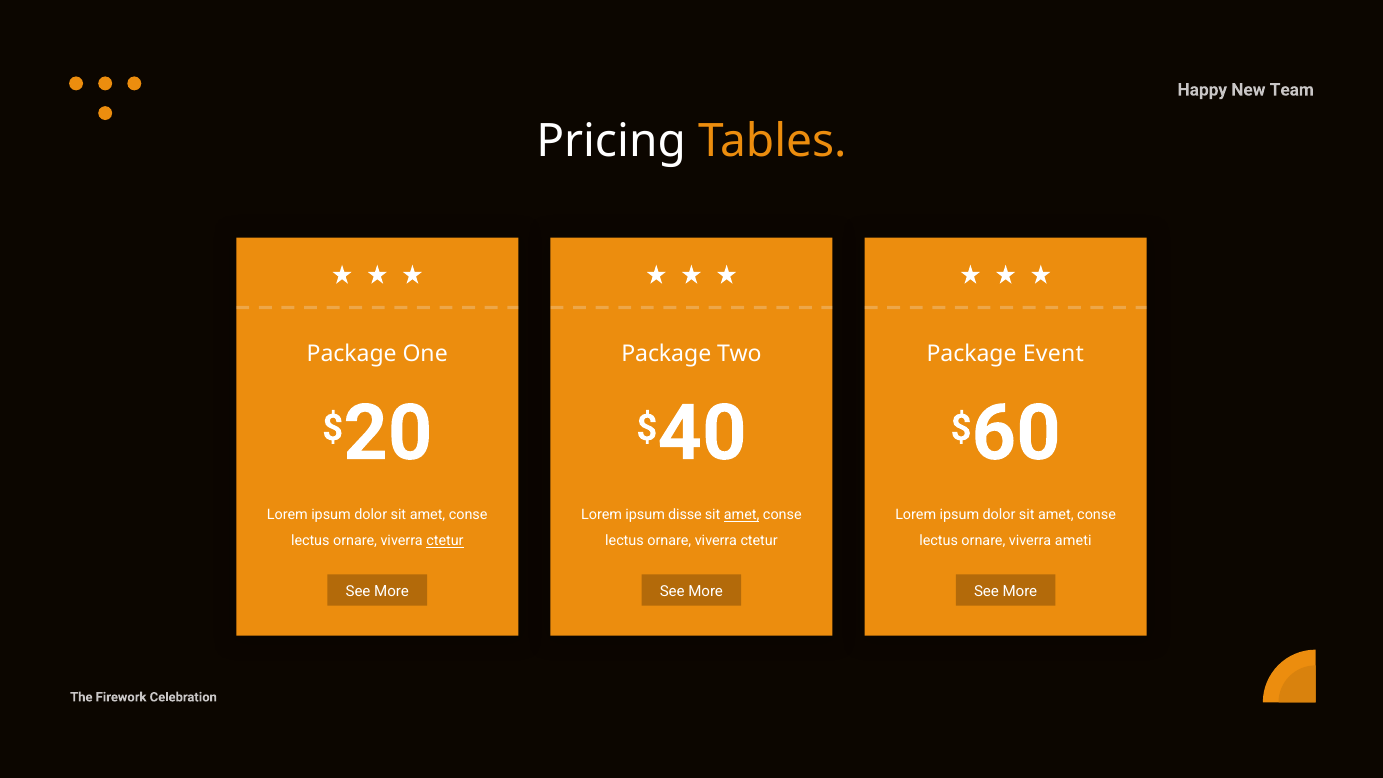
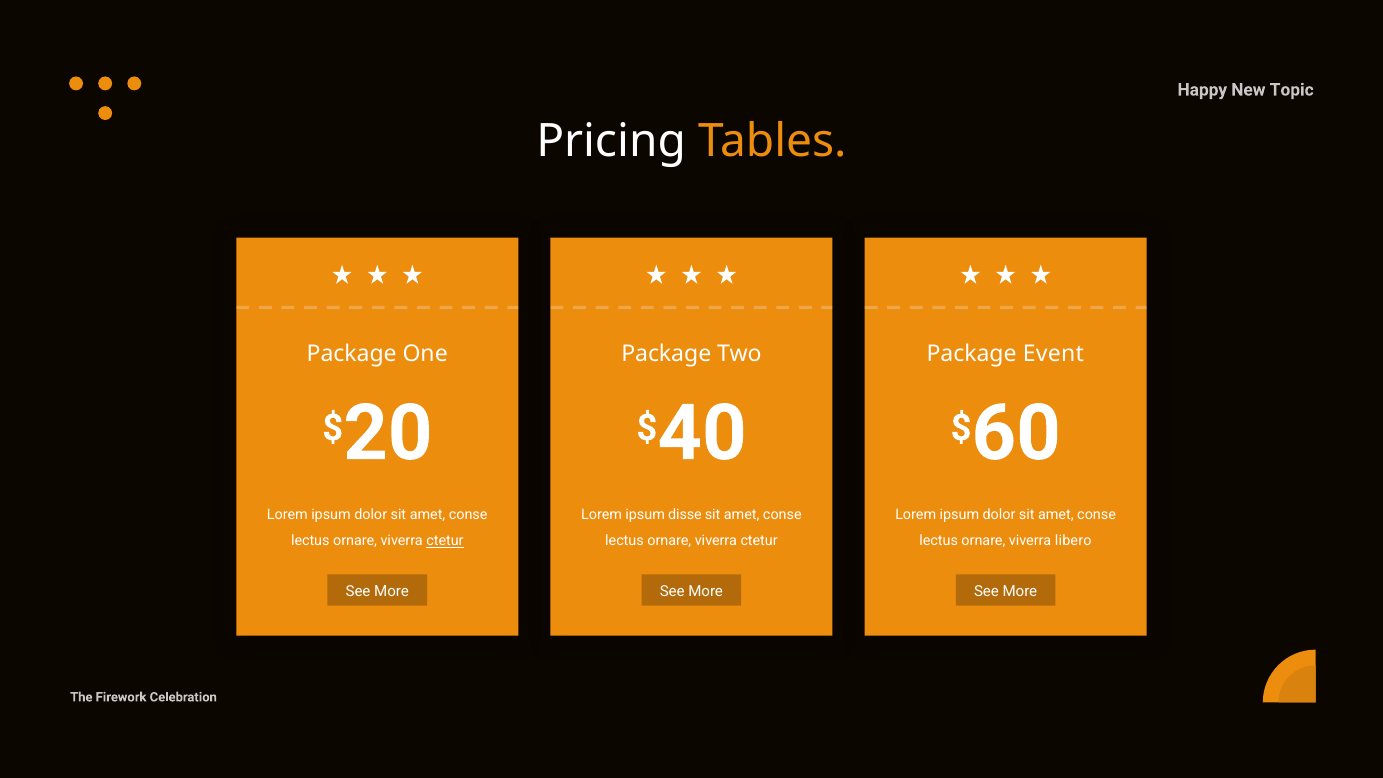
Team: Team -> Topic (1292, 90)
amet underline: present -> none (742, 515)
ameti: ameti -> libero (1073, 541)
